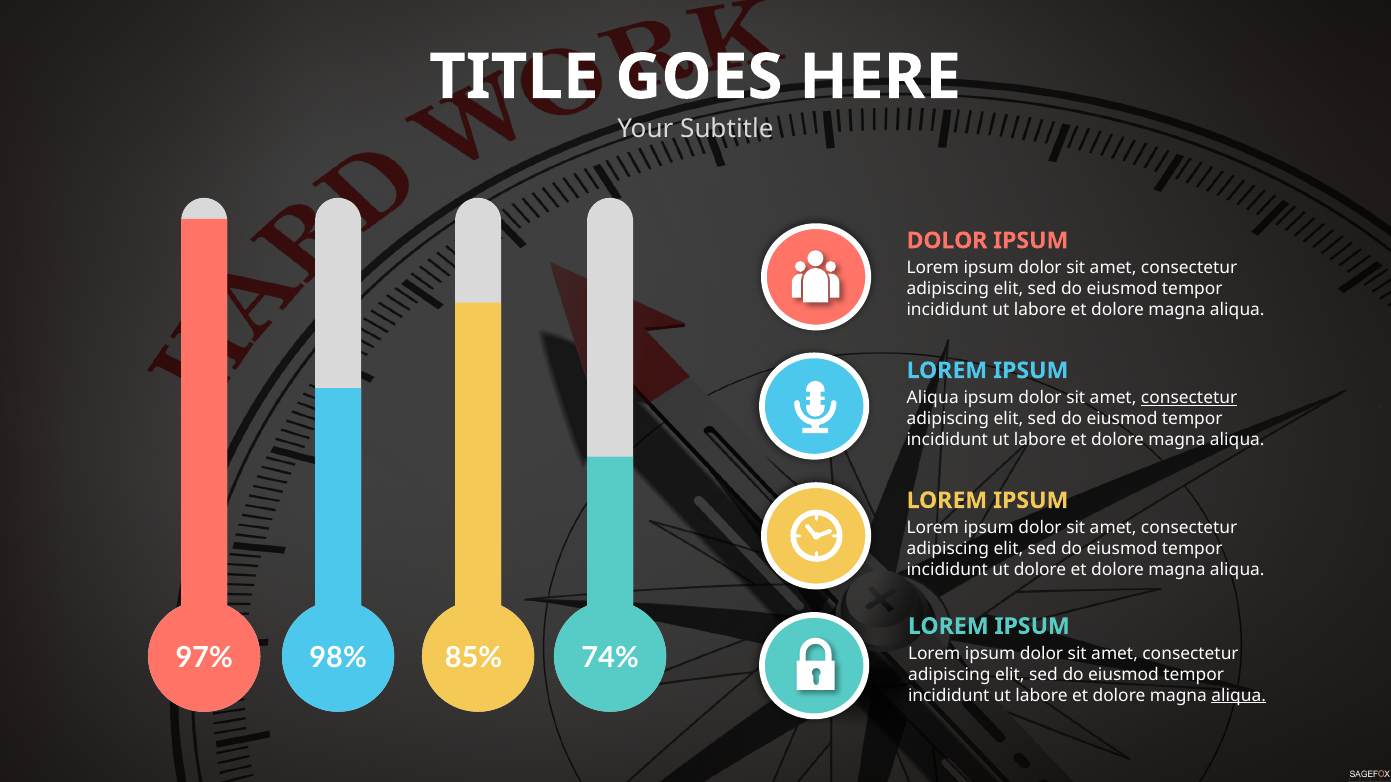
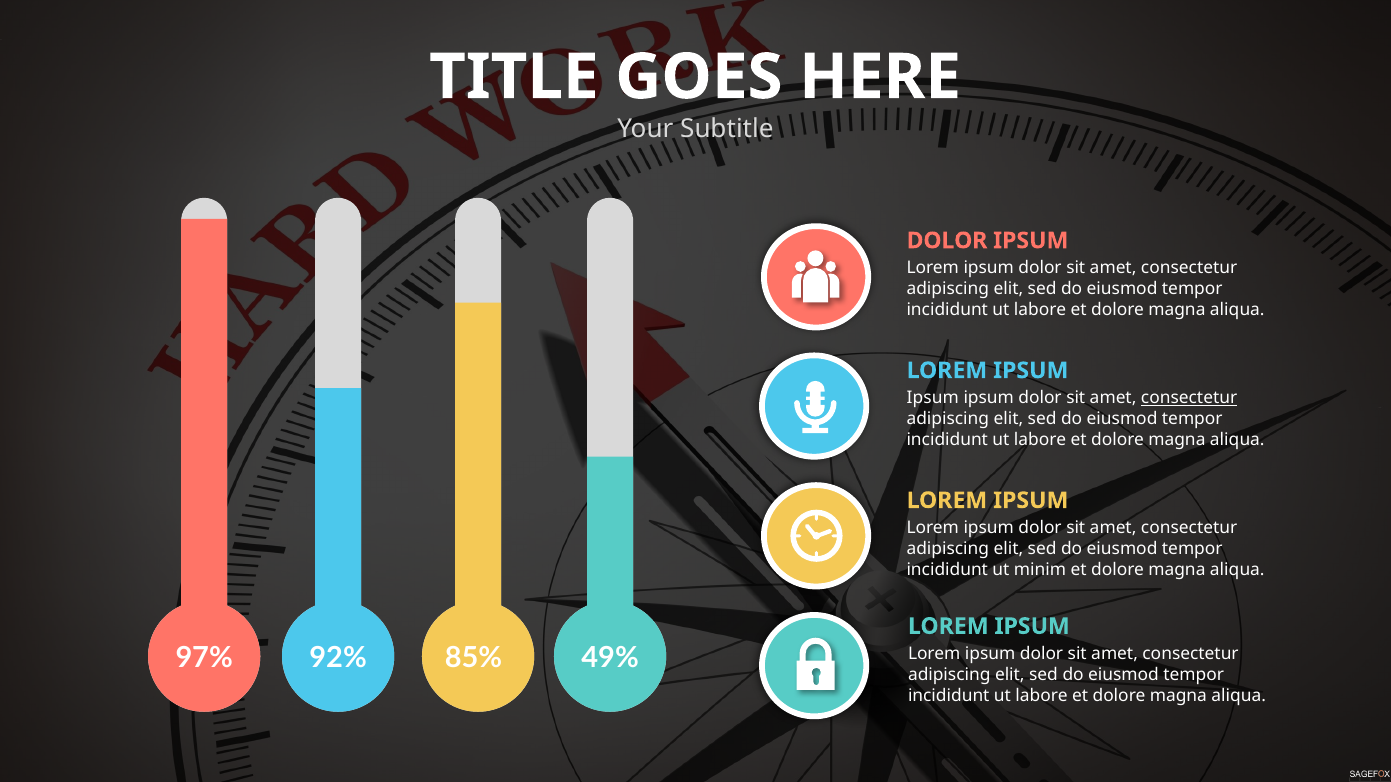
Aliqua: Aliqua -> Ipsum (933, 398)
ut dolore: dolore -> minim (1040, 570)
98%: 98% -> 92% (338, 658)
74%: 74% -> 49% (610, 658)
aliqua underline: present -> none (1239, 696)
